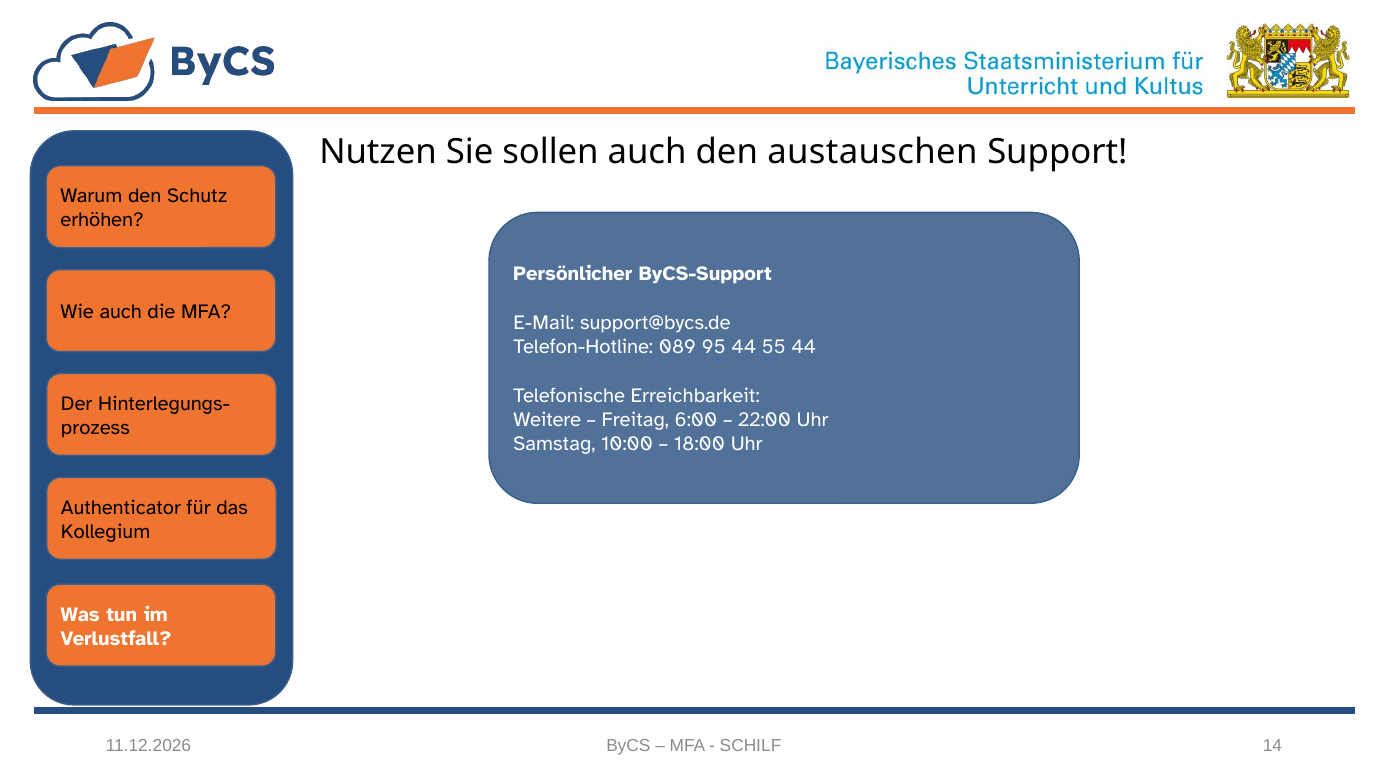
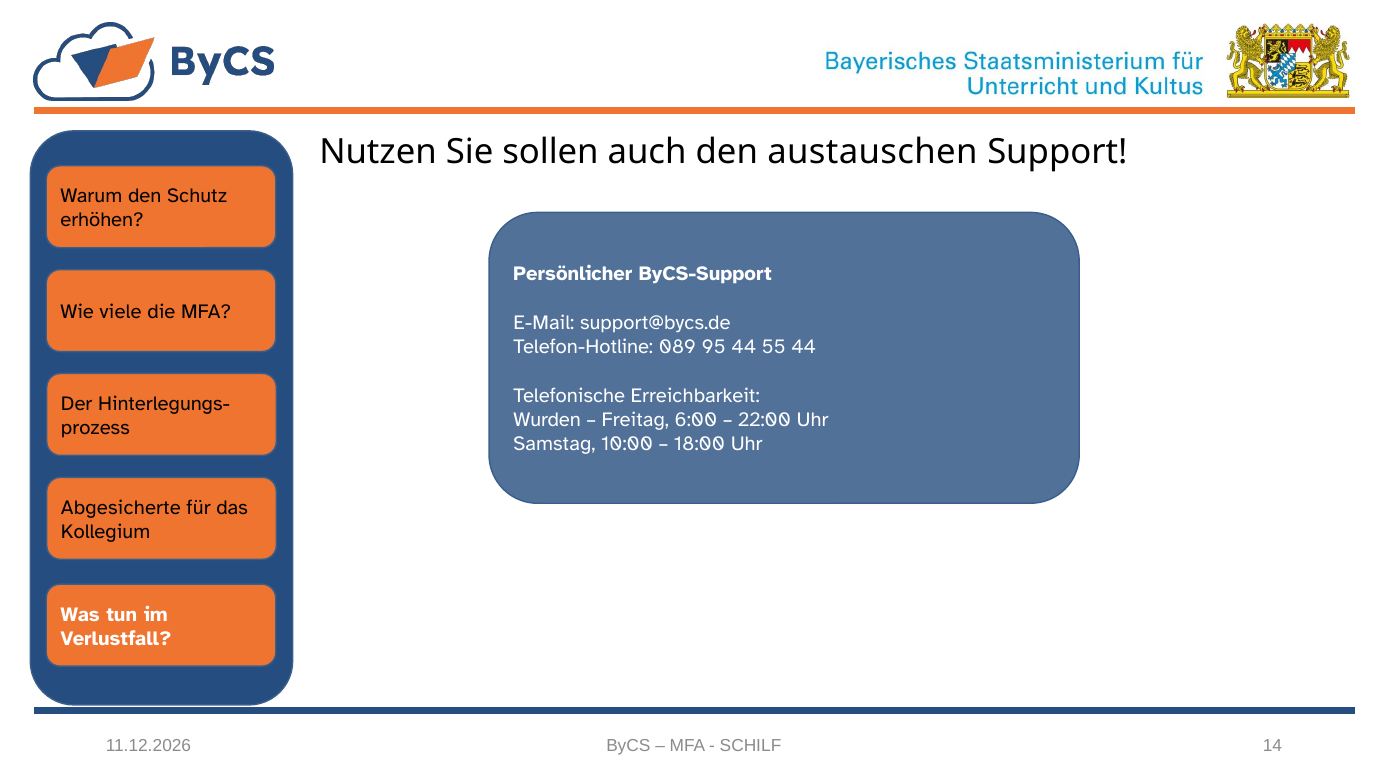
Wie auch: auch -> viele (121, 312)
Weitere: Weitere -> Wurden (547, 420)
Authenticator: Authenticator -> Abgesicherte (121, 507)
